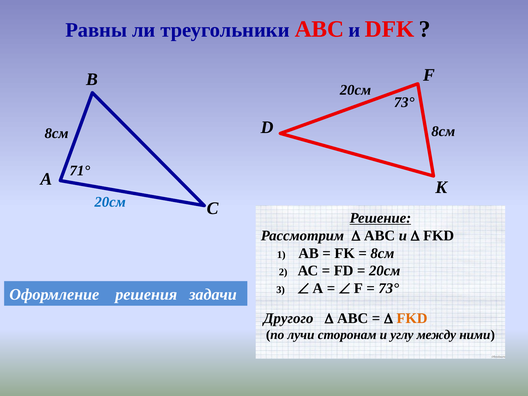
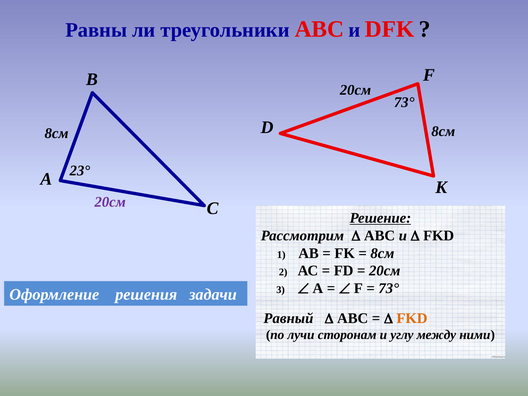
71°: 71° -> 23° (80, 171)
20см colour: blue -> purple (110, 202)
Другого: Другого -> Равный (288, 318)
